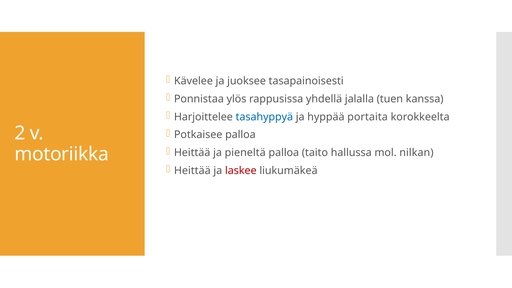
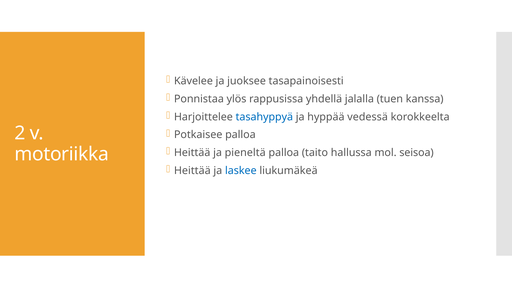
portaita: portaita -> vedessä (368, 117)
nilkan: nilkan -> seisoa (417, 153)
laskee colour: red -> blue (241, 171)
